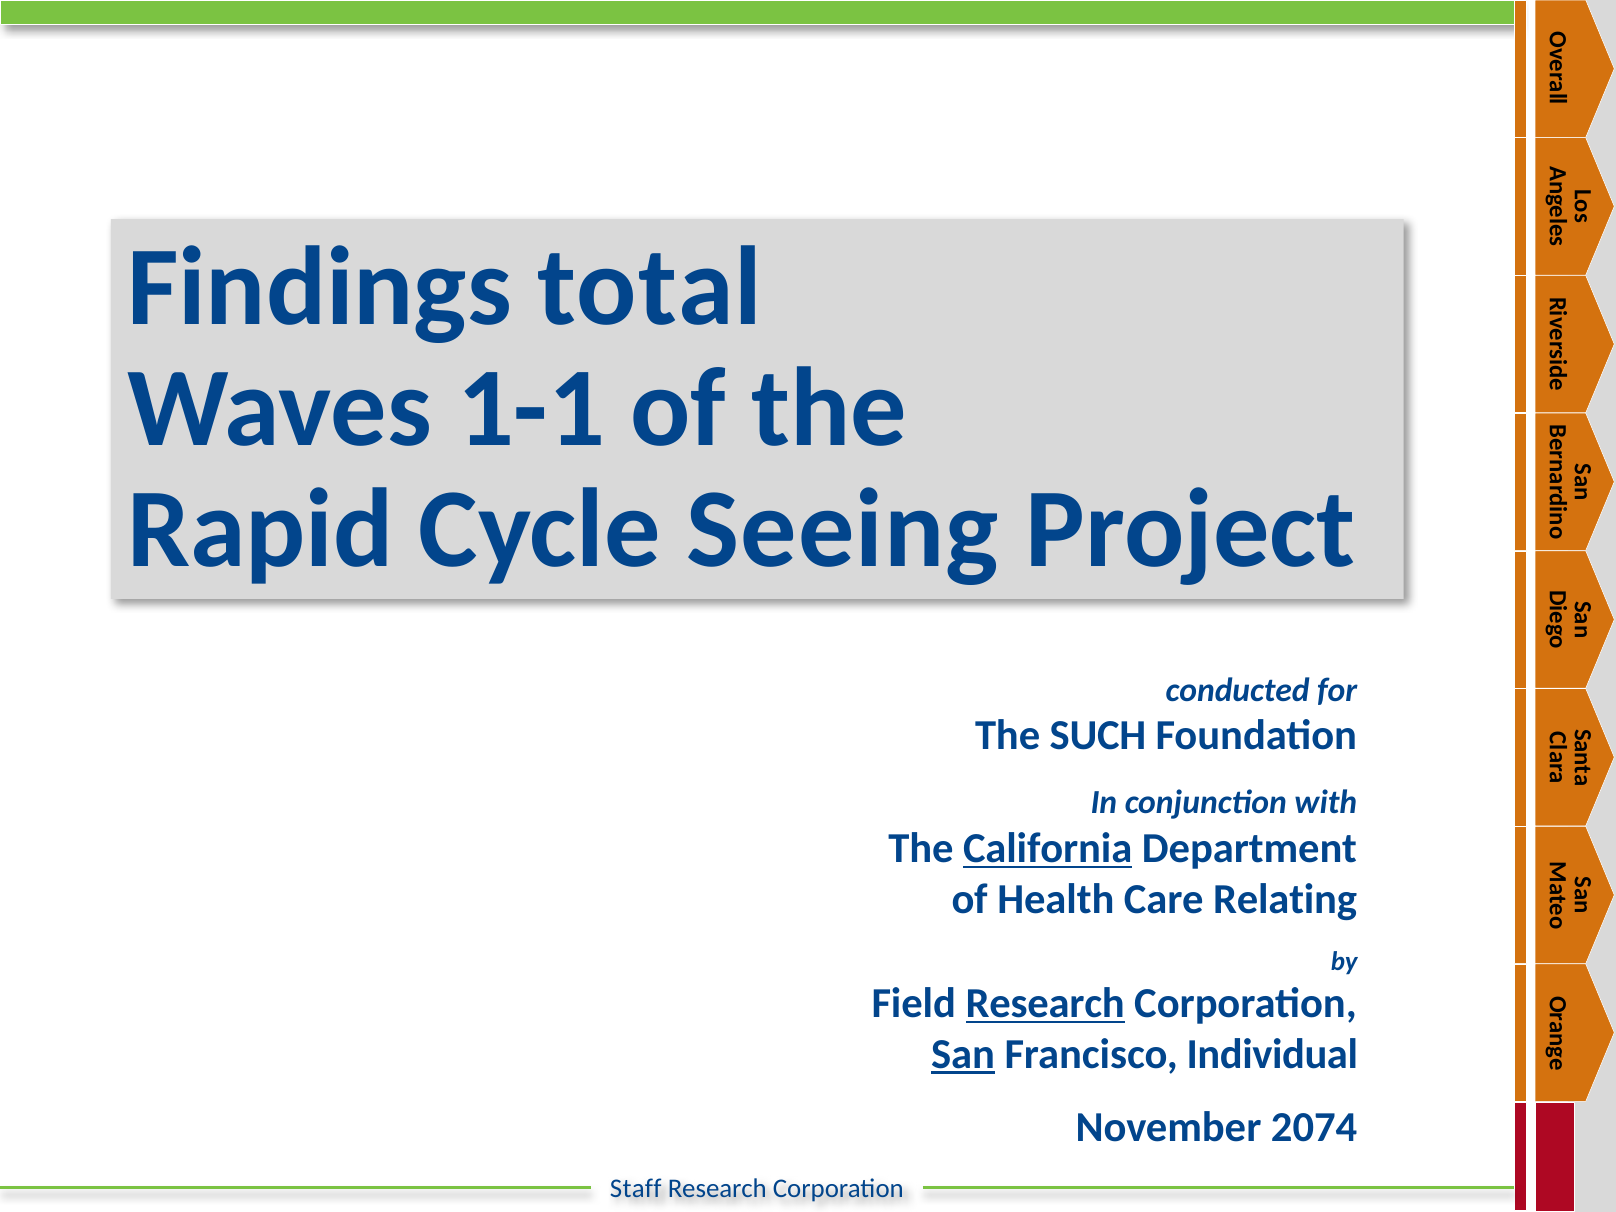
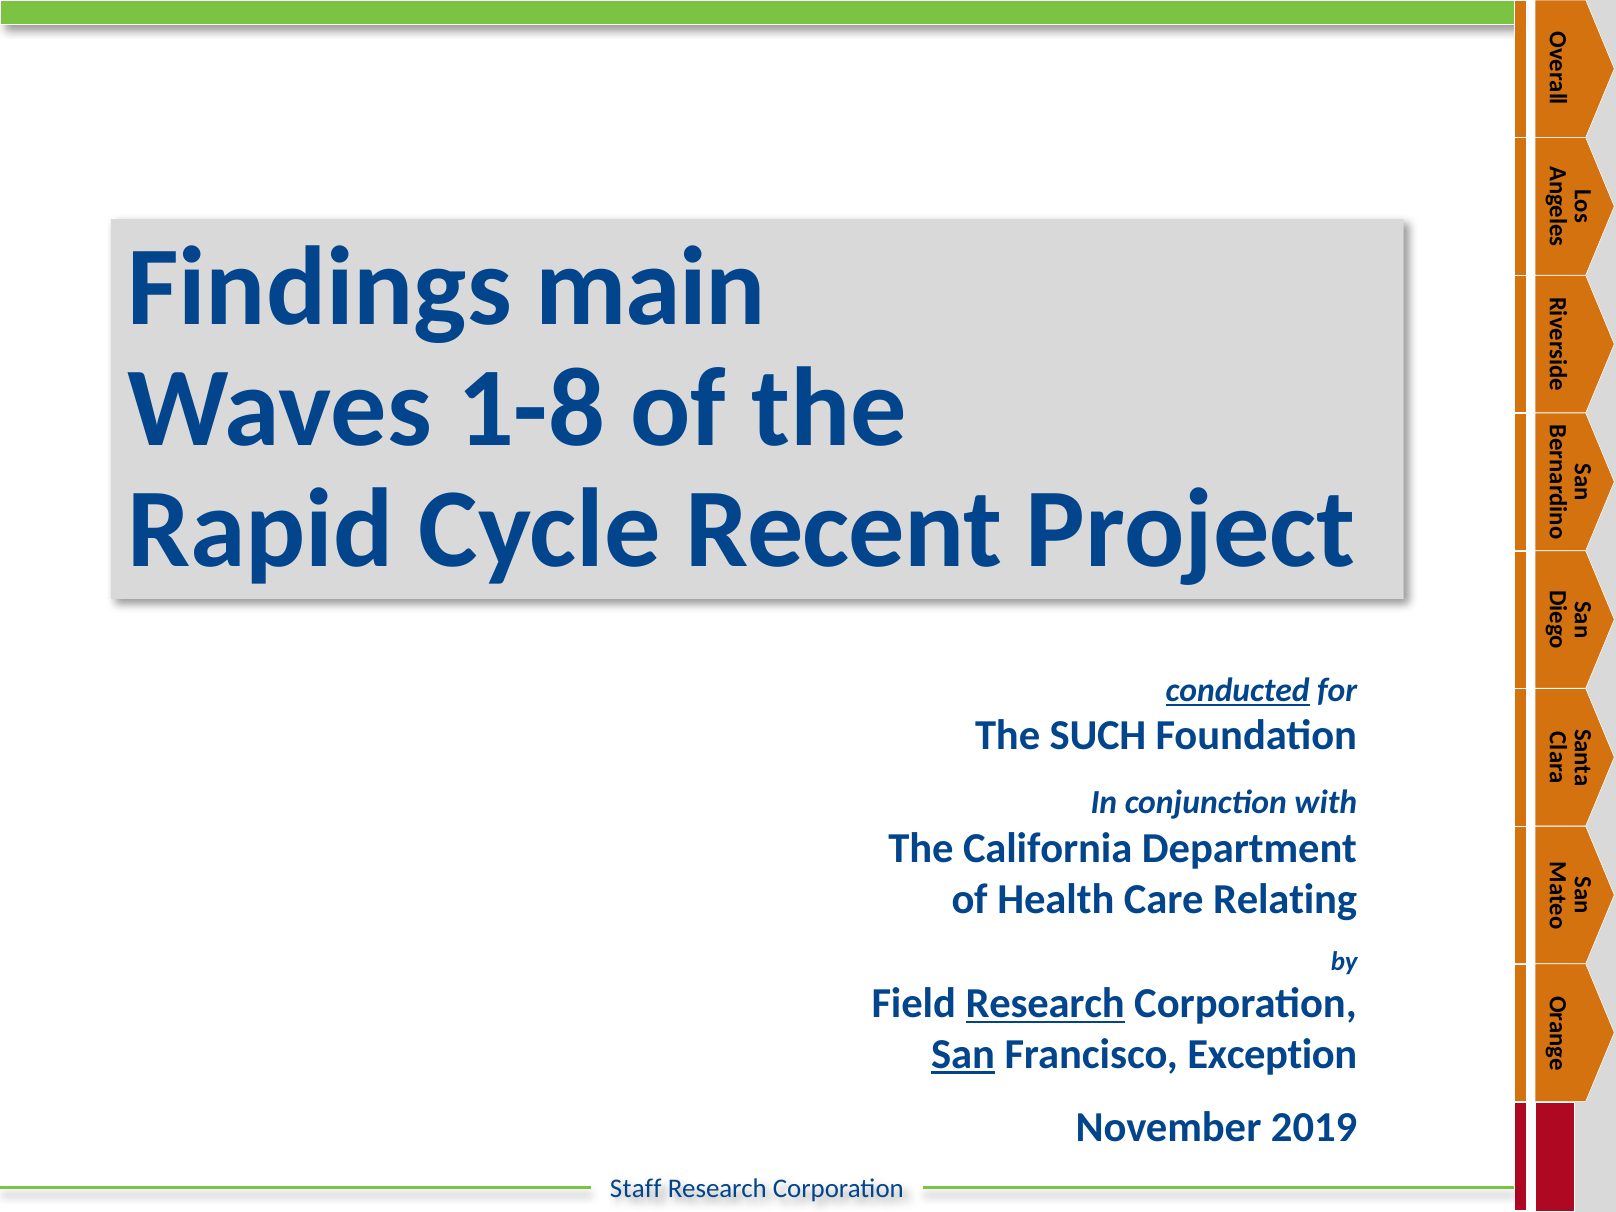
total: total -> main (651, 287)
1-1: 1-1 -> 1-8 (531, 408)
Seeing: Seeing -> Recent (844, 530)
conducted underline: none -> present (1238, 690)
California underline: present -> none (1048, 849)
Individual: Individual -> Exception (1272, 1054)
2074: 2074 -> 2019 (1314, 1127)
